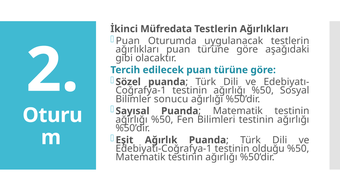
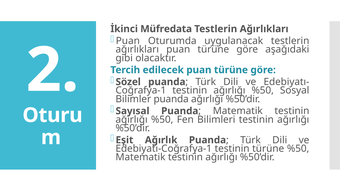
Bilimler sonucu: sonucu -> puanda (171, 99)
testinin olduğu: olduğu -> türüne (268, 149)
